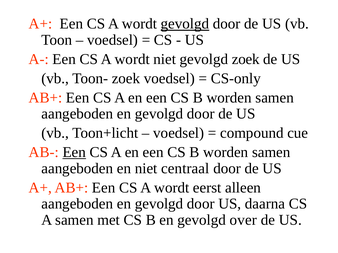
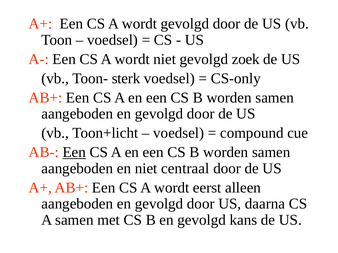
gevolgd underline: present -> none (185, 24)
Toon- zoek: zoek -> sterk (126, 79)
over: over -> kans (243, 220)
